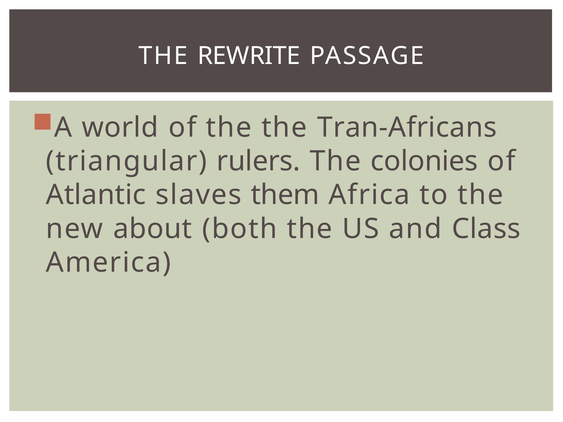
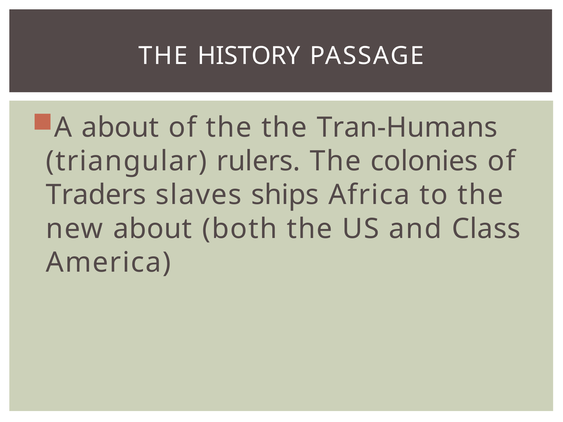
REWRITE: REWRITE -> HISTORY (249, 56)
A world: world -> about (120, 128)
Tran-Africans: Tran-Africans -> Tran-Humans (407, 128)
Atlantic: Atlantic -> Traders (96, 195)
them: them -> ships (285, 195)
